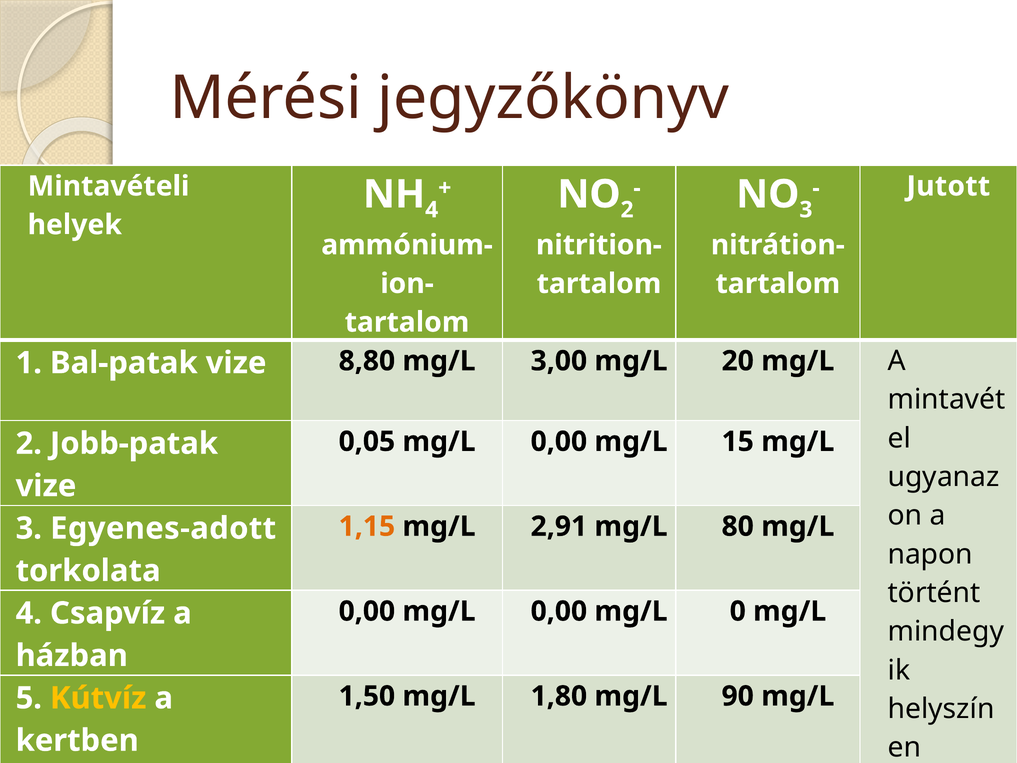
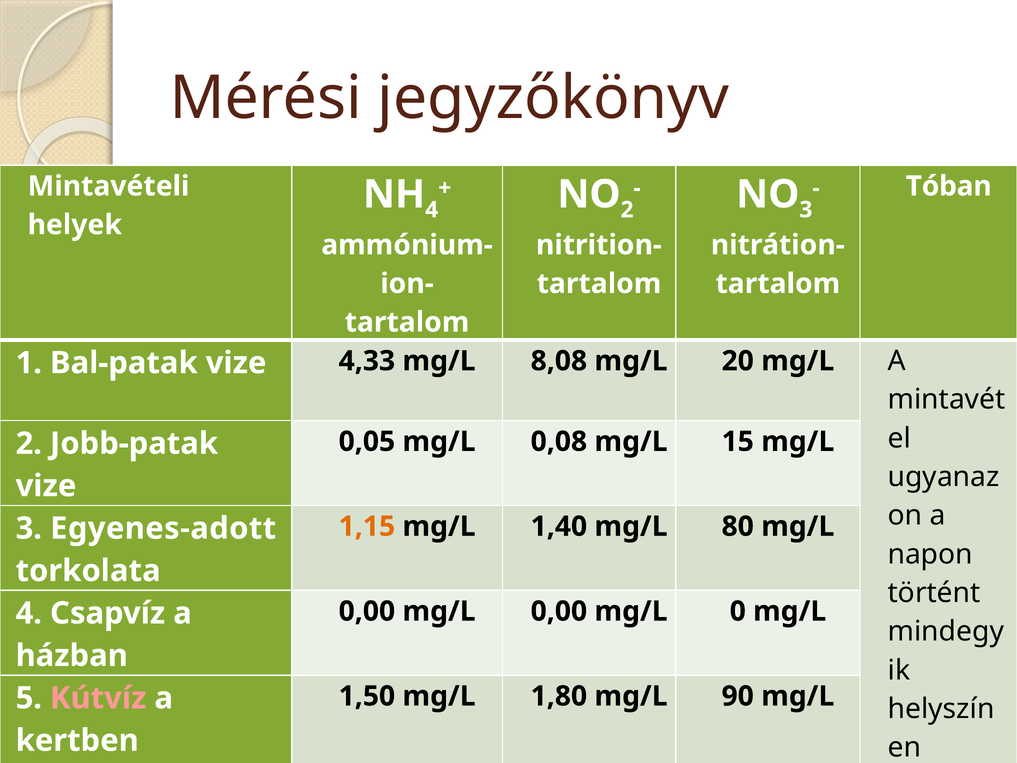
Jutott: Jutott -> Tóban (949, 186)
8,80: 8,80 -> 4,33 (367, 361)
3,00: 3,00 -> 8,08 (559, 361)
0,05 mg/L 0,00: 0,00 -> 0,08 (559, 441)
2,91: 2,91 -> 1,40 (559, 526)
Kútvíz colour: yellow -> pink (98, 698)
